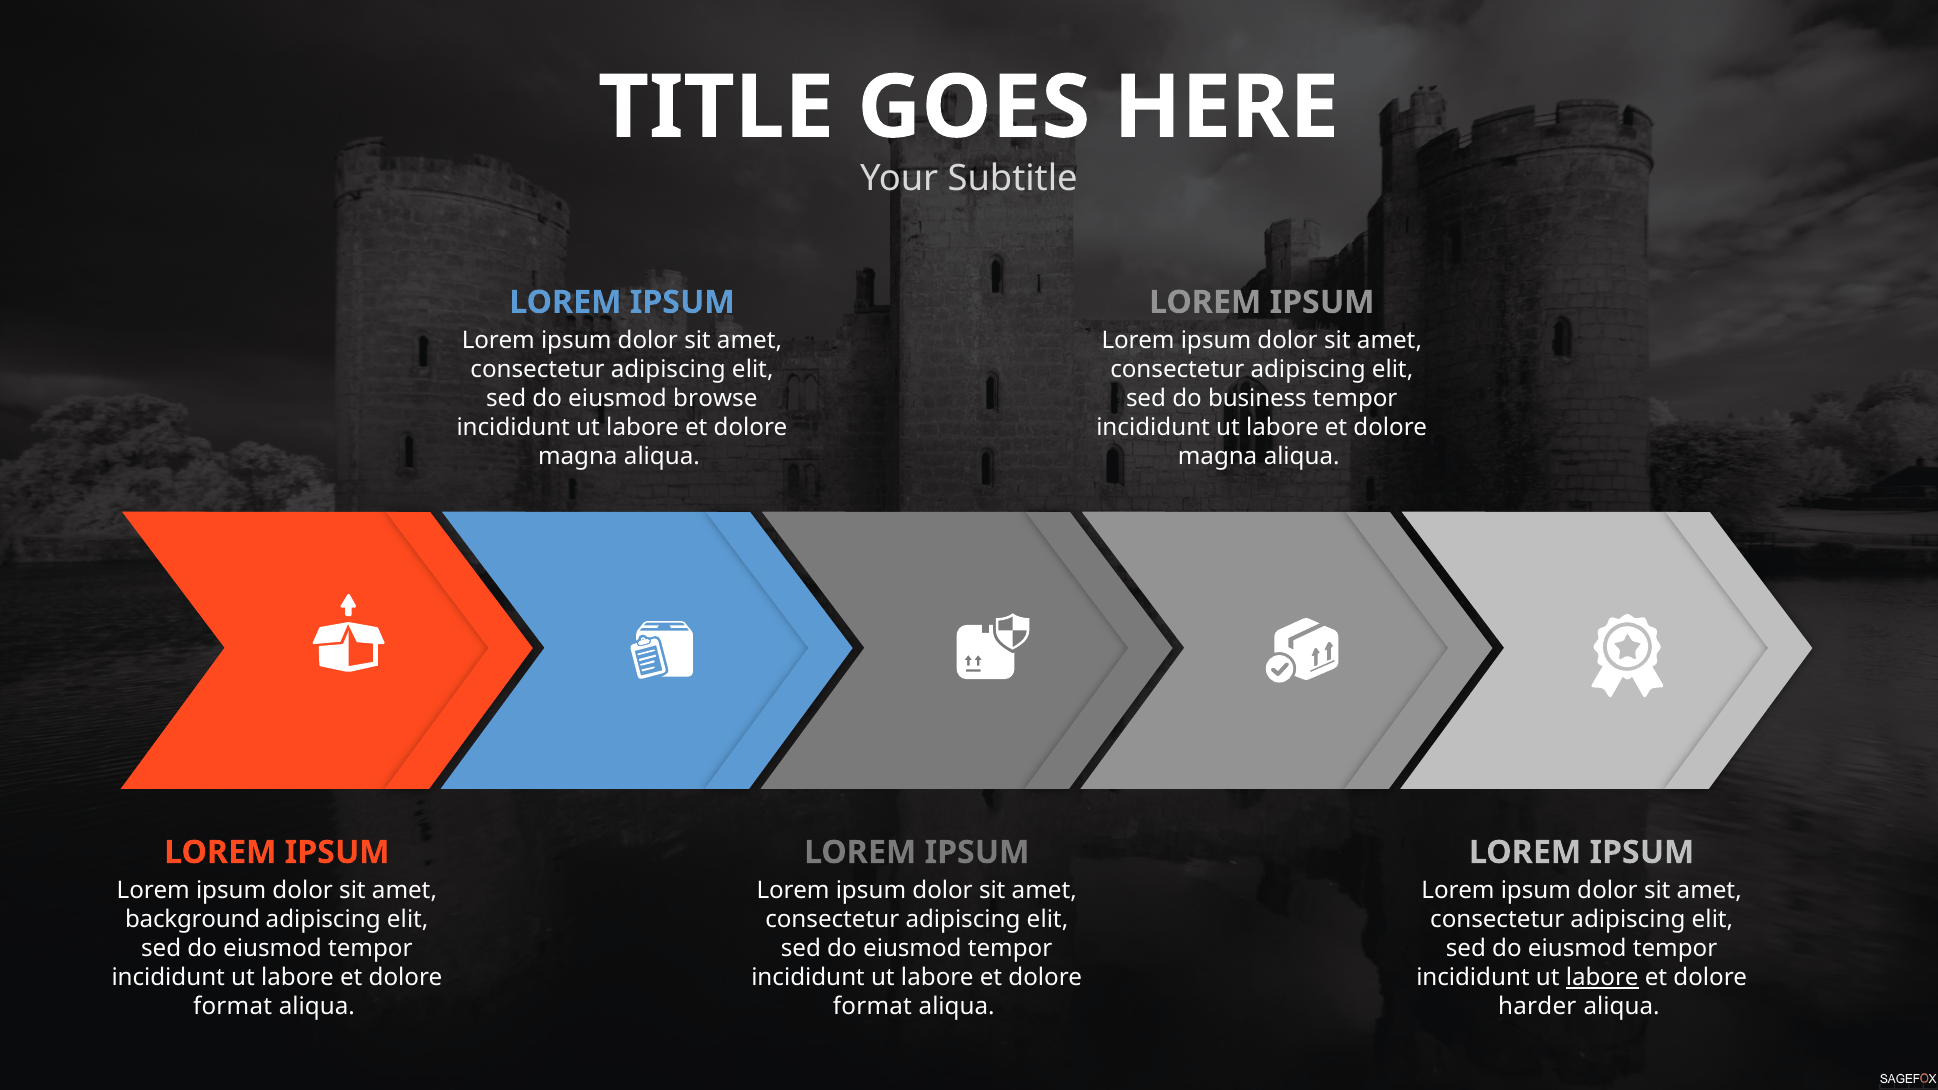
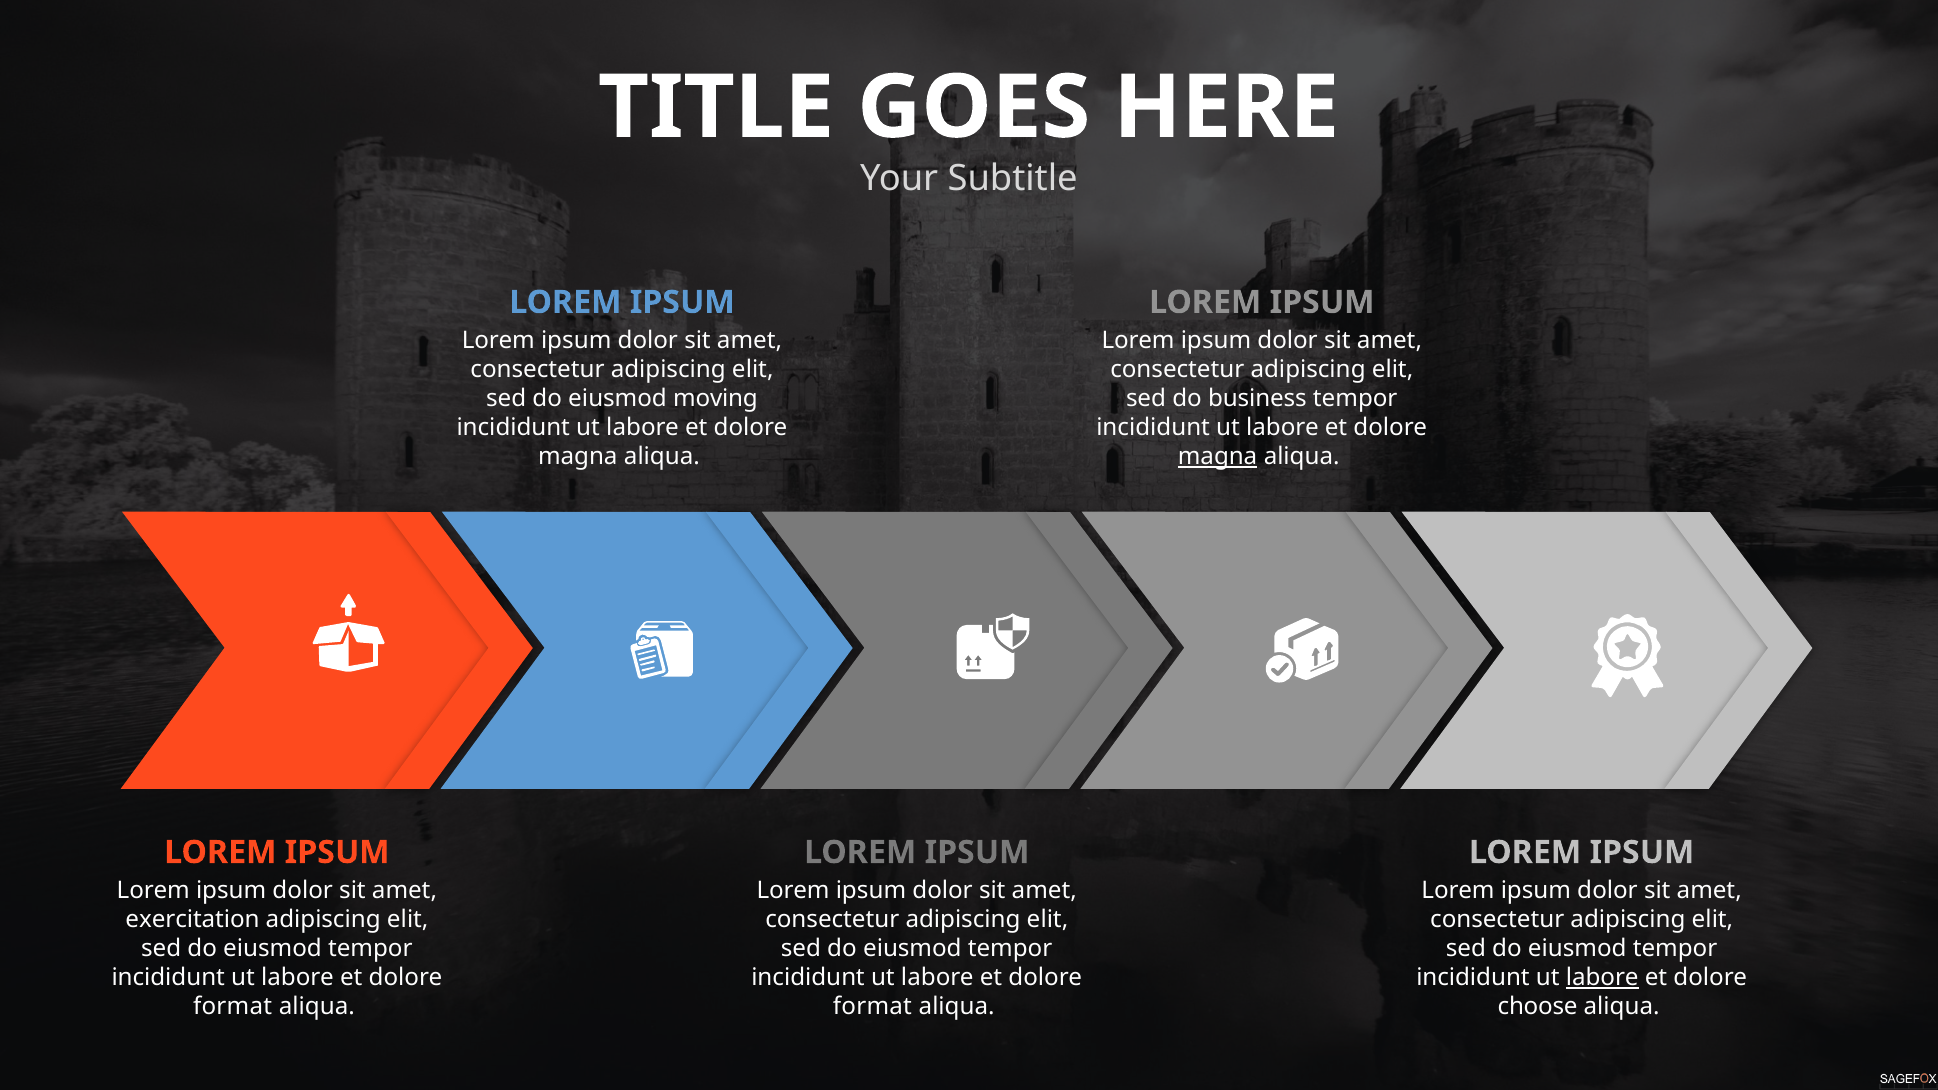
browse: browse -> moving (716, 399)
magna underline: none -> present (1218, 457)
background: background -> exercitation (193, 920)
harder: harder -> choose (1538, 1007)
